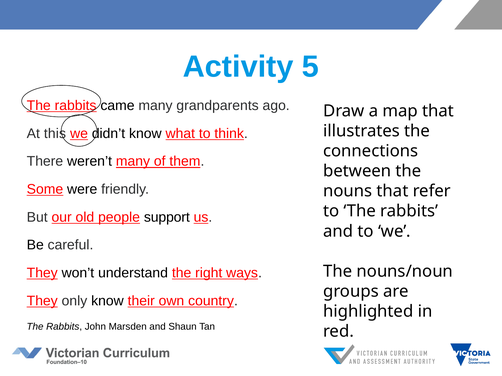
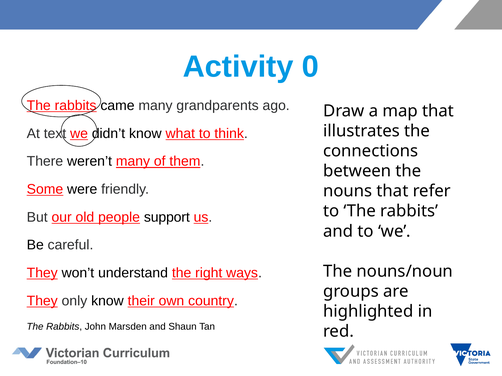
5: 5 -> 0 (311, 67)
this: this -> text (55, 134)
